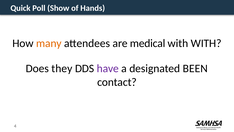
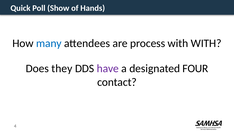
many colour: orange -> blue (49, 43)
medical: medical -> process (148, 43)
BEEN: BEEN -> FOUR (195, 68)
